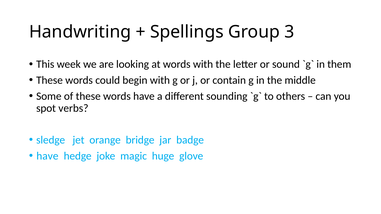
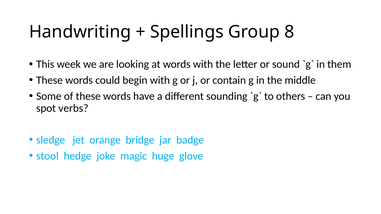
3: 3 -> 8 (289, 32)
have: have -> stool (47, 156)
